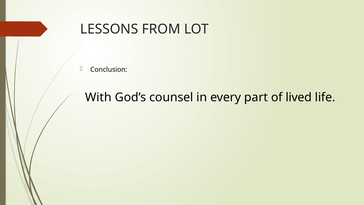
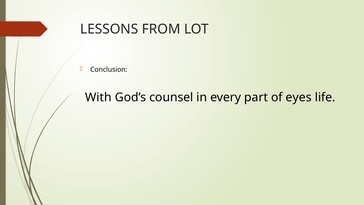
lived: lived -> eyes (299, 97)
